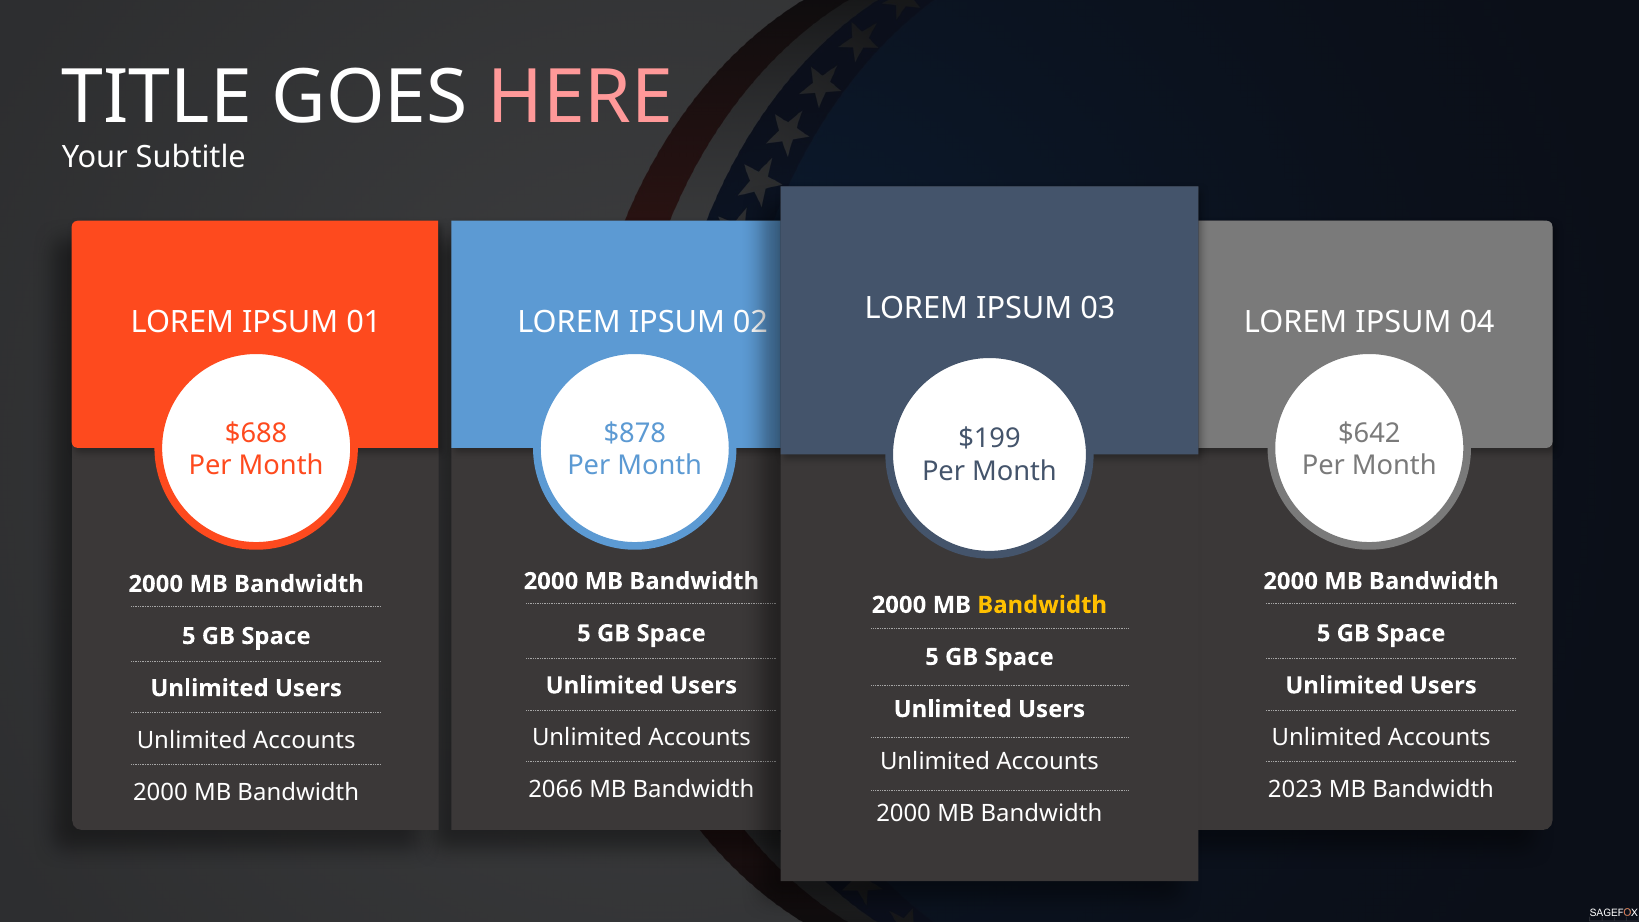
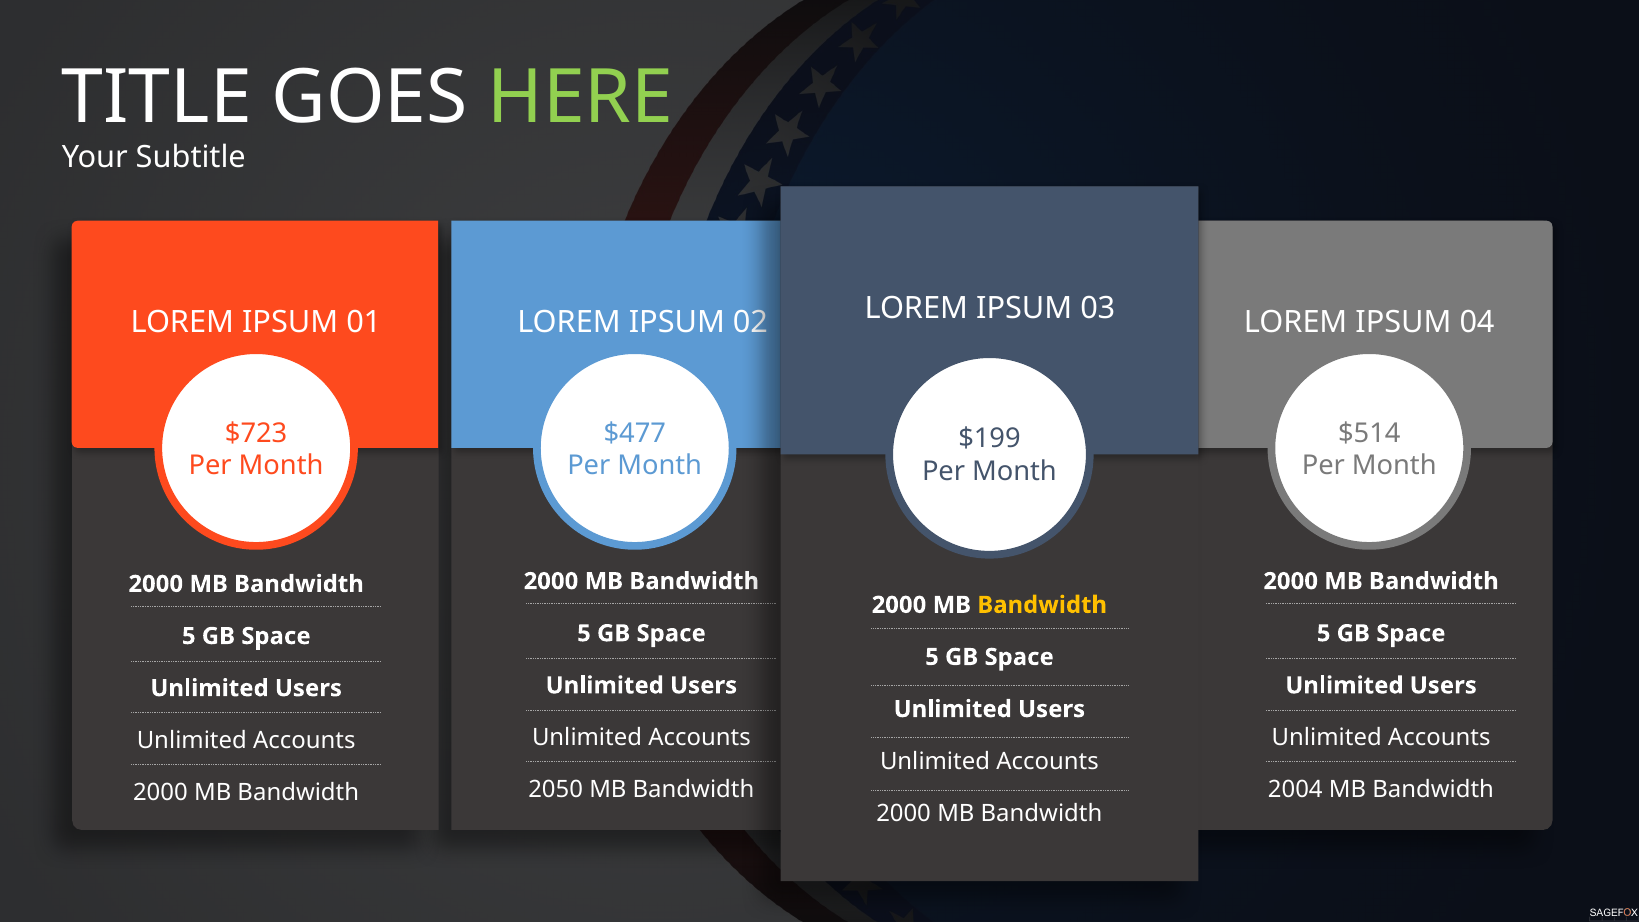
HERE colour: pink -> light green (580, 97)
$688: $688 -> $723 (256, 433)
$878: $878 -> $477 (635, 433)
$642: $642 -> $514 (1369, 433)
2066: 2066 -> 2050 (556, 790)
2023: 2023 -> 2004 (1295, 790)
